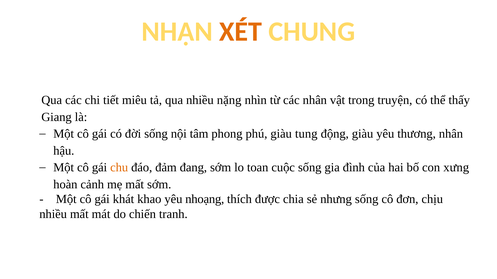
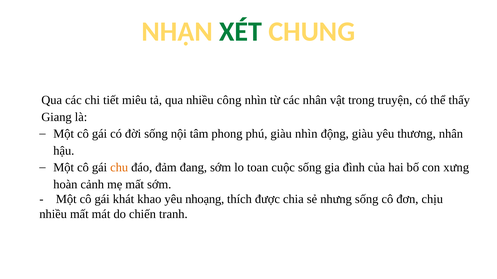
XÉT colour: orange -> green (241, 32)
nặng: nặng -> công (229, 100)
giàu tung: tung -> nhìn (306, 134)
